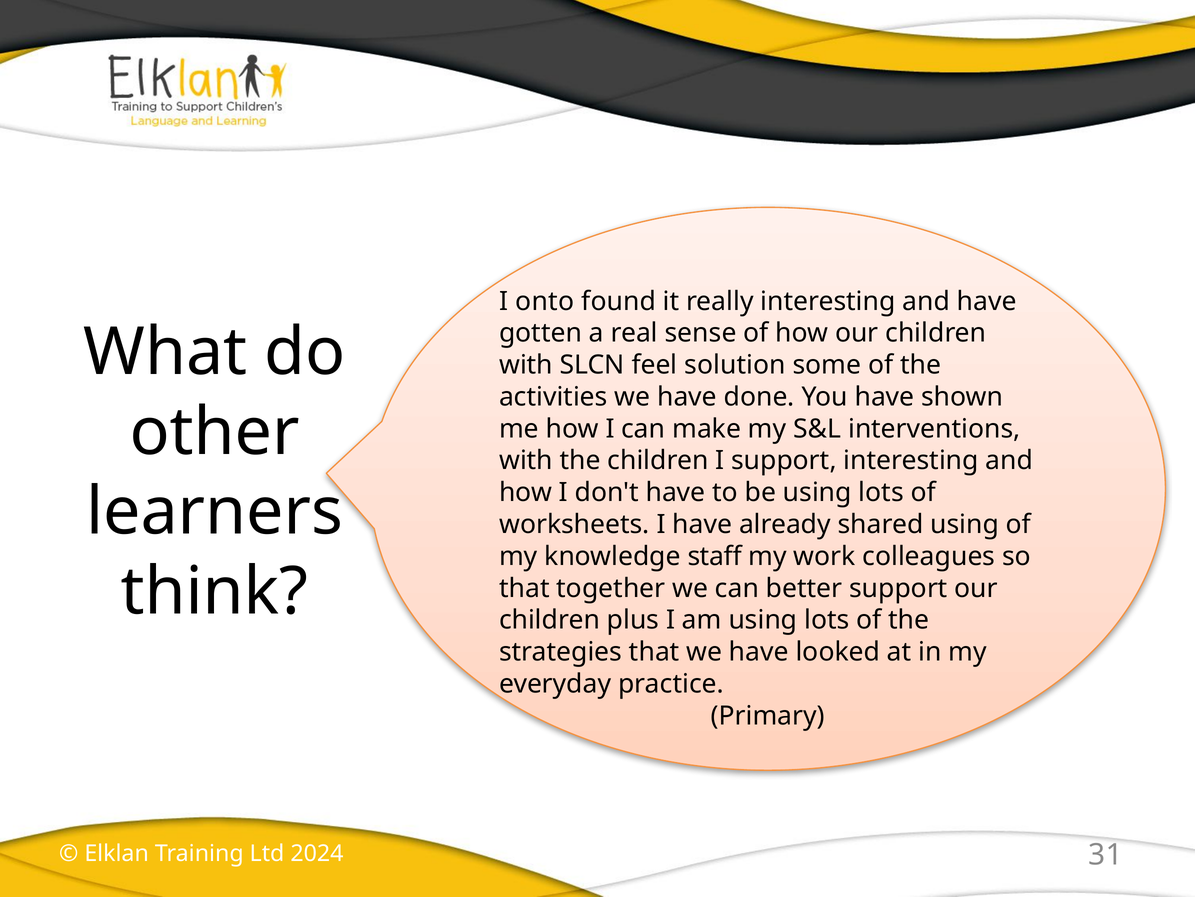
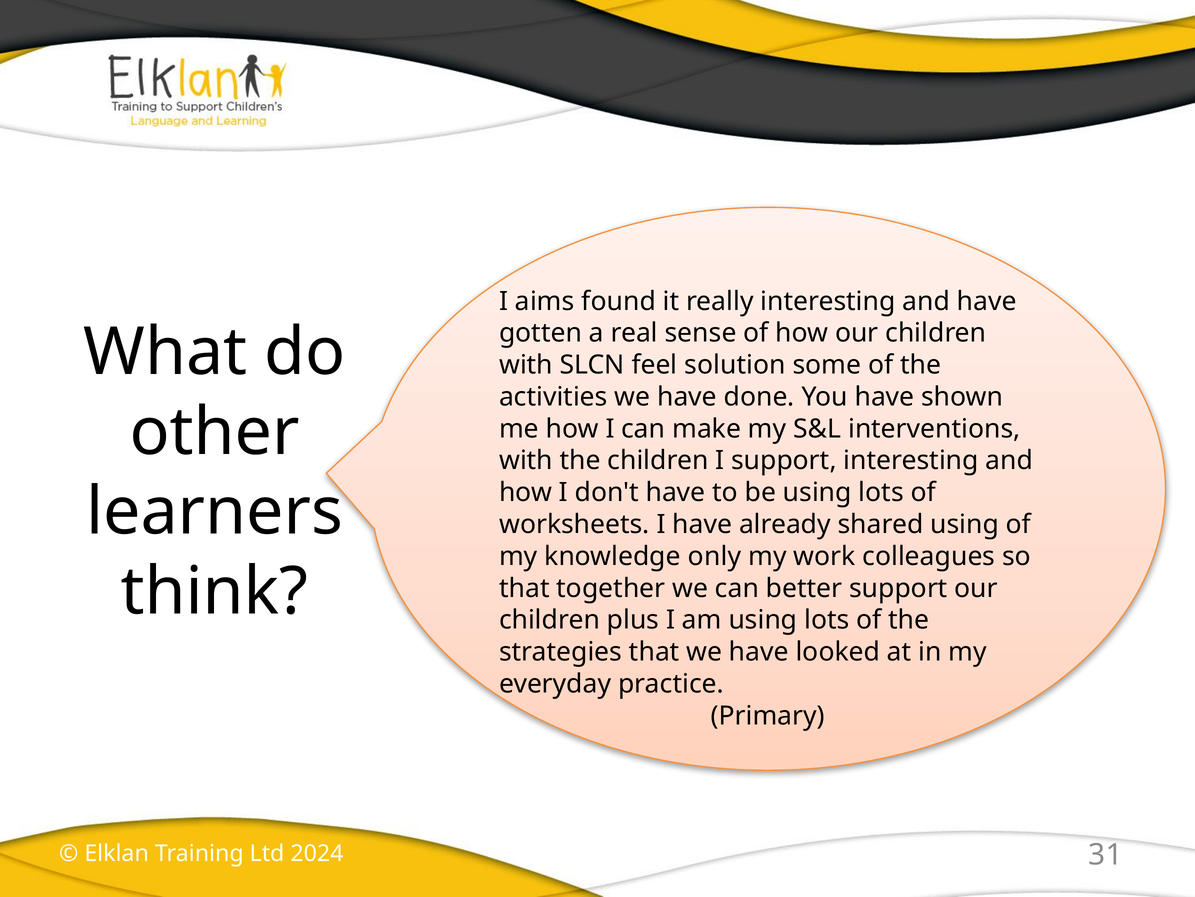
onto: onto -> aims (545, 301)
staff: staff -> only (714, 556)
